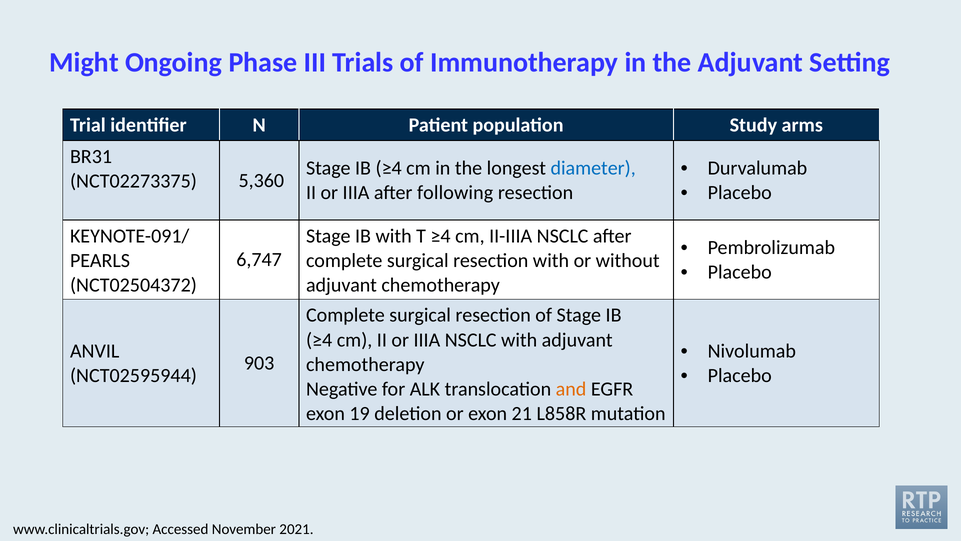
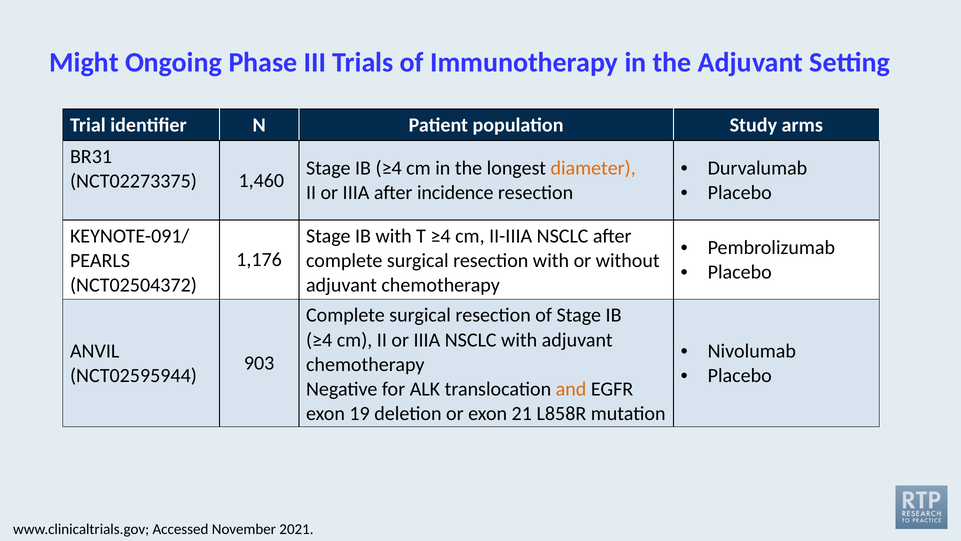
diameter colour: blue -> orange (593, 168)
5,360: 5,360 -> 1,460 (261, 180)
following: following -> incidence (455, 193)
6,747: 6,747 -> 1,176 (259, 260)
